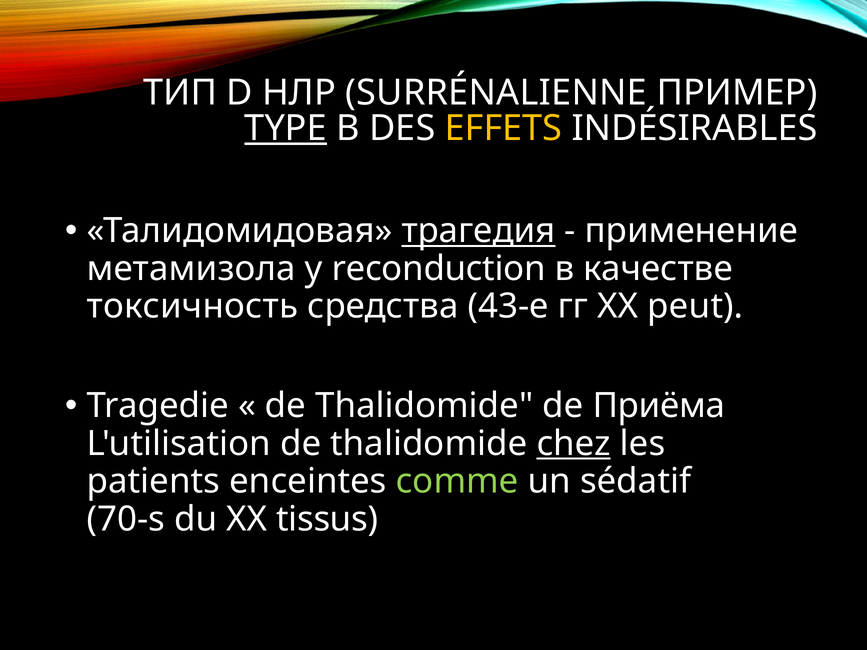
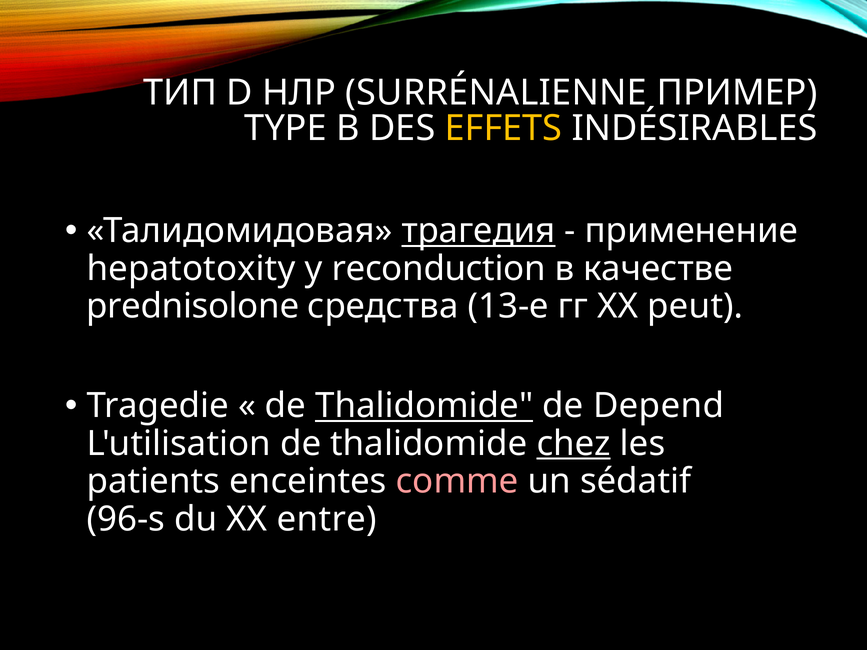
TYPE underline: present -> none (286, 128)
метамизола: метамизола -> hepatotoxity (191, 269)
токсичность: токсичность -> prednisolone (193, 307)
43-е: 43-е -> 13-е (508, 307)
Thalidomide underline: none -> present (424, 406)
Приёма: Приёма -> Depend (659, 406)
comme colour: light green -> pink (457, 481)
70-s: 70-s -> 96-s (126, 519)
tissus: tissus -> entre (327, 519)
